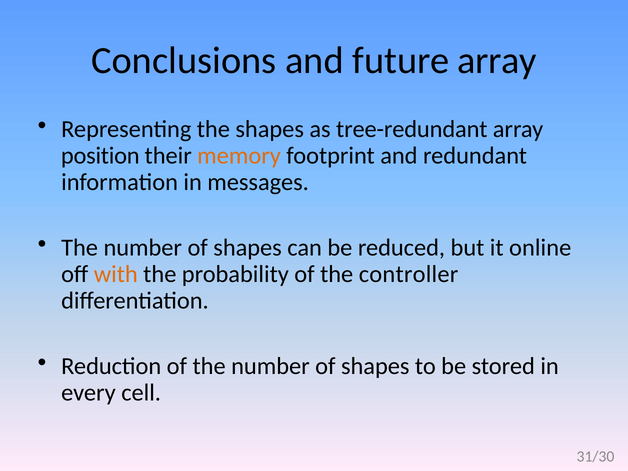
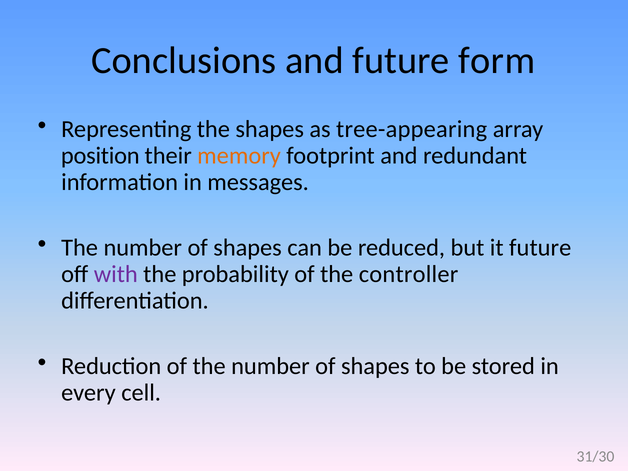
future array: array -> form (497, 61)
tree-redundant: tree-redundant -> tree-appearing (412, 129)
it online: online -> future (540, 248)
with colour: orange -> purple (116, 274)
